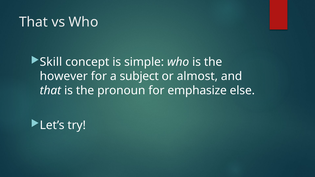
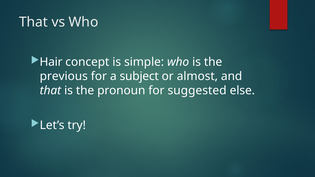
Skill: Skill -> Hair (51, 62)
however: however -> previous (64, 76)
emphasize: emphasize -> suggested (197, 90)
